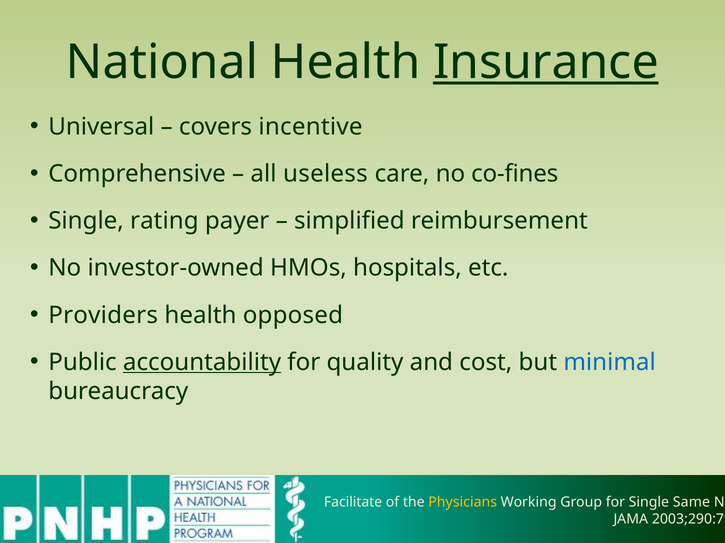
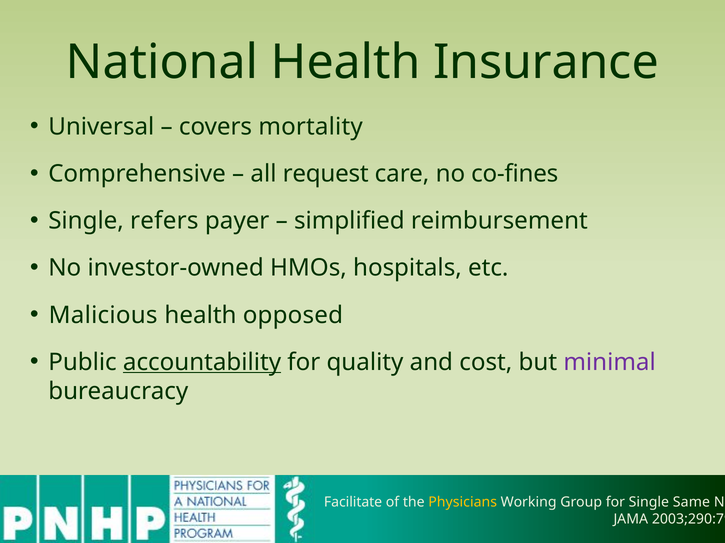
Insurance underline: present -> none (546, 62)
incentive: incentive -> mortality (311, 127)
useless: useless -> request (326, 174)
rating: rating -> refers (164, 221)
Providers: Providers -> Malicious (103, 316)
minimal colour: blue -> purple (610, 363)
